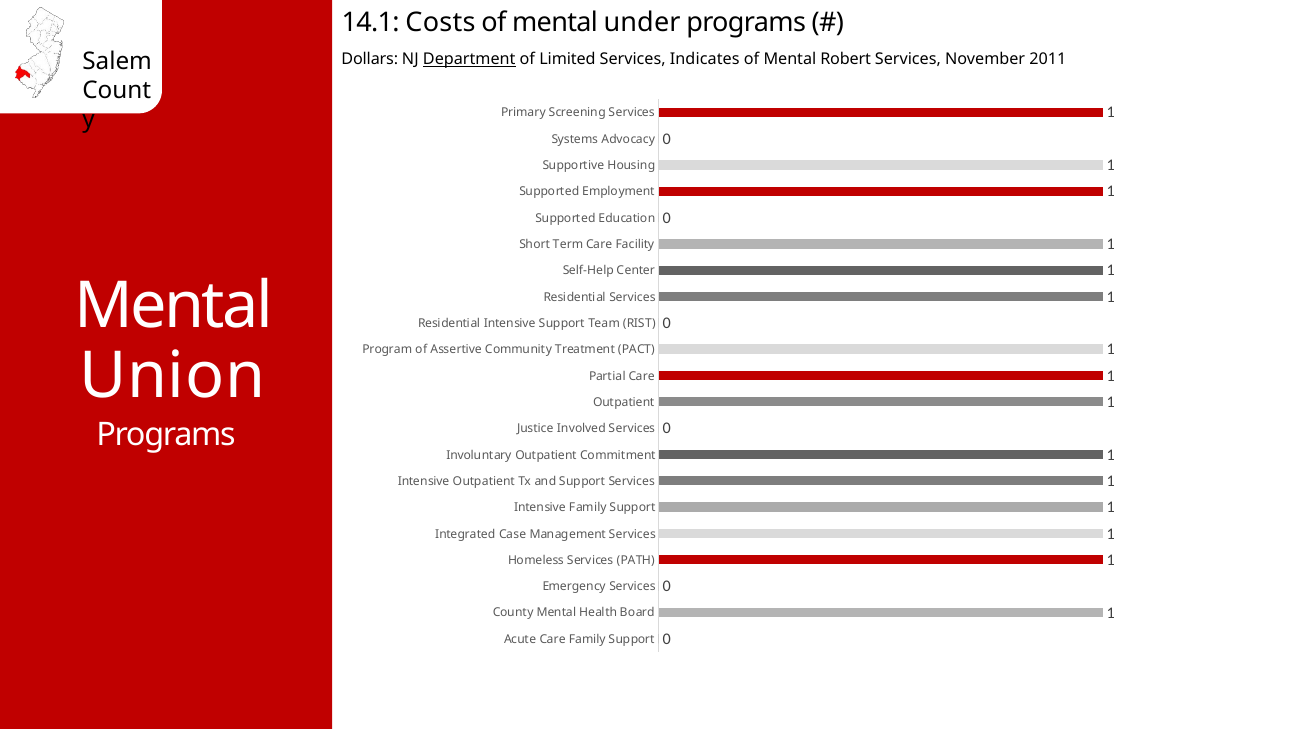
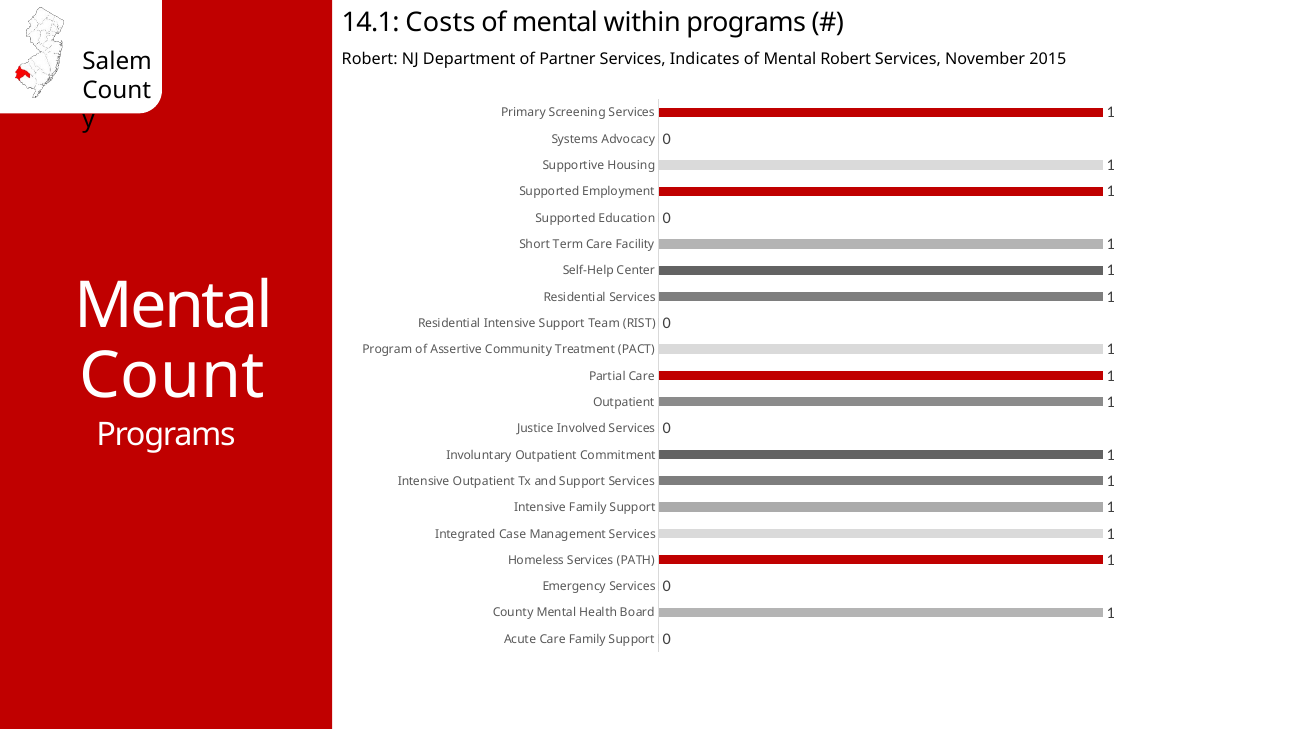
under: under -> within (642, 23)
Dollars: Dollars -> Robert (370, 59)
Department underline: present -> none (469, 59)
Limited: Limited -> Partner (567, 59)
2011: 2011 -> 2015 (1048, 59)
Union: Union -> Count (172, 376)
